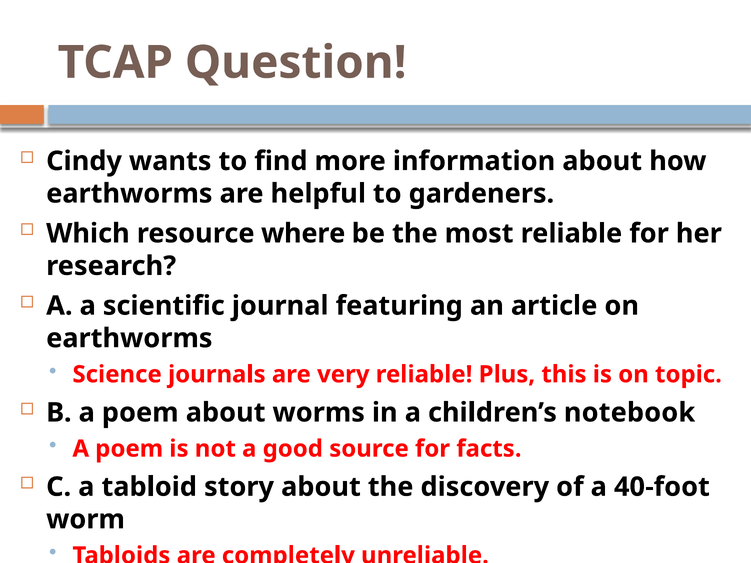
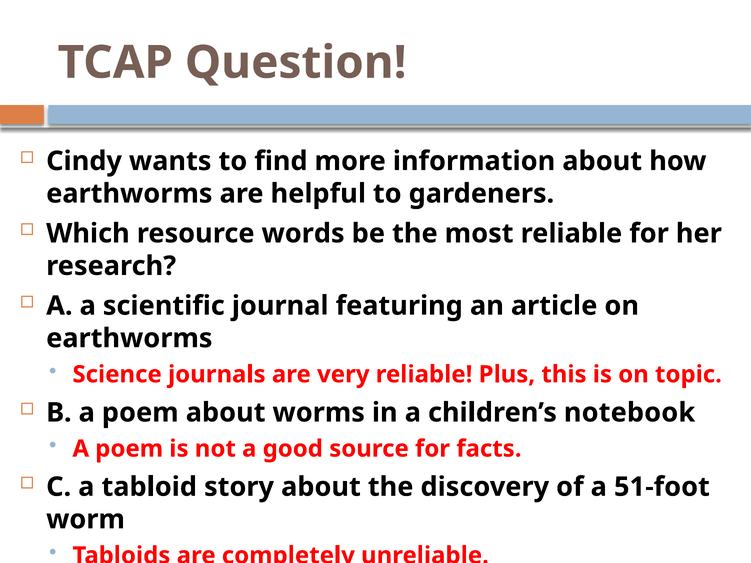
where: where -> words (303, 234)
40-foot: 40-foot -> 51-foot (662, 487)
